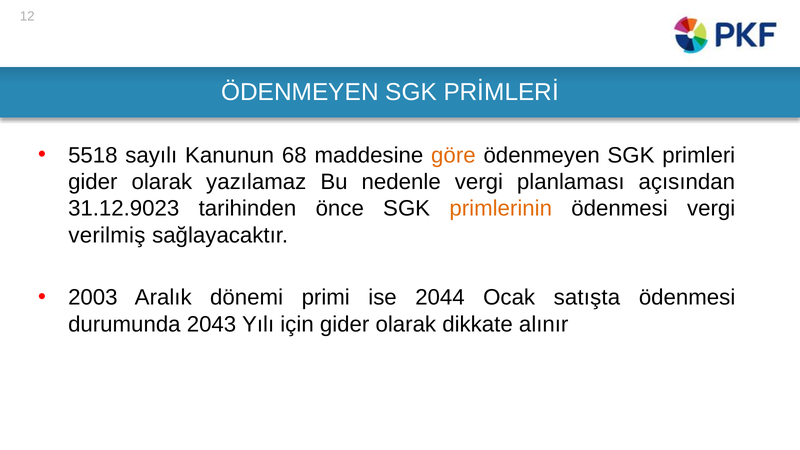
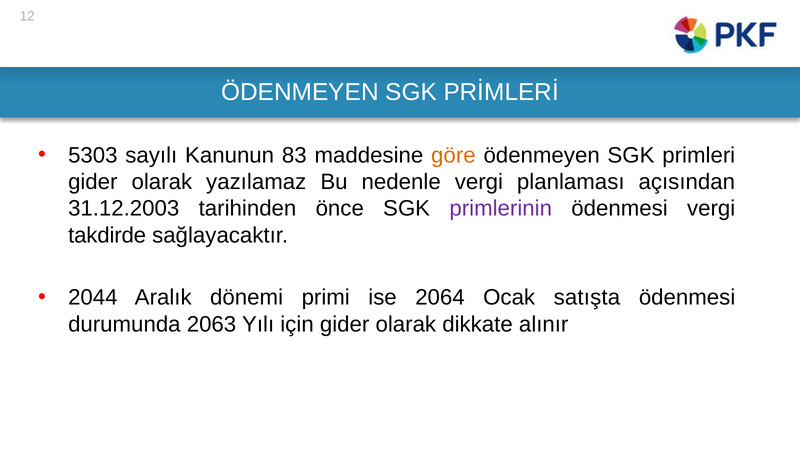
5518: 5518 -> 5303 (93, 155)
68: 68 -> 83 (294, 155)
31.12.9023: 31.12.9023 -> 31.12.2003 (124, 209)
primlerinin colour: orange -> purple (501, 209)
verilmiş: verilmiş -> takdirde (107, 235)
2003: 2003 -> 2044 (93, 298)
2044: 2044 -> 2064 (440, 298)
2043: 2043 -> 2063 (211, 324)
